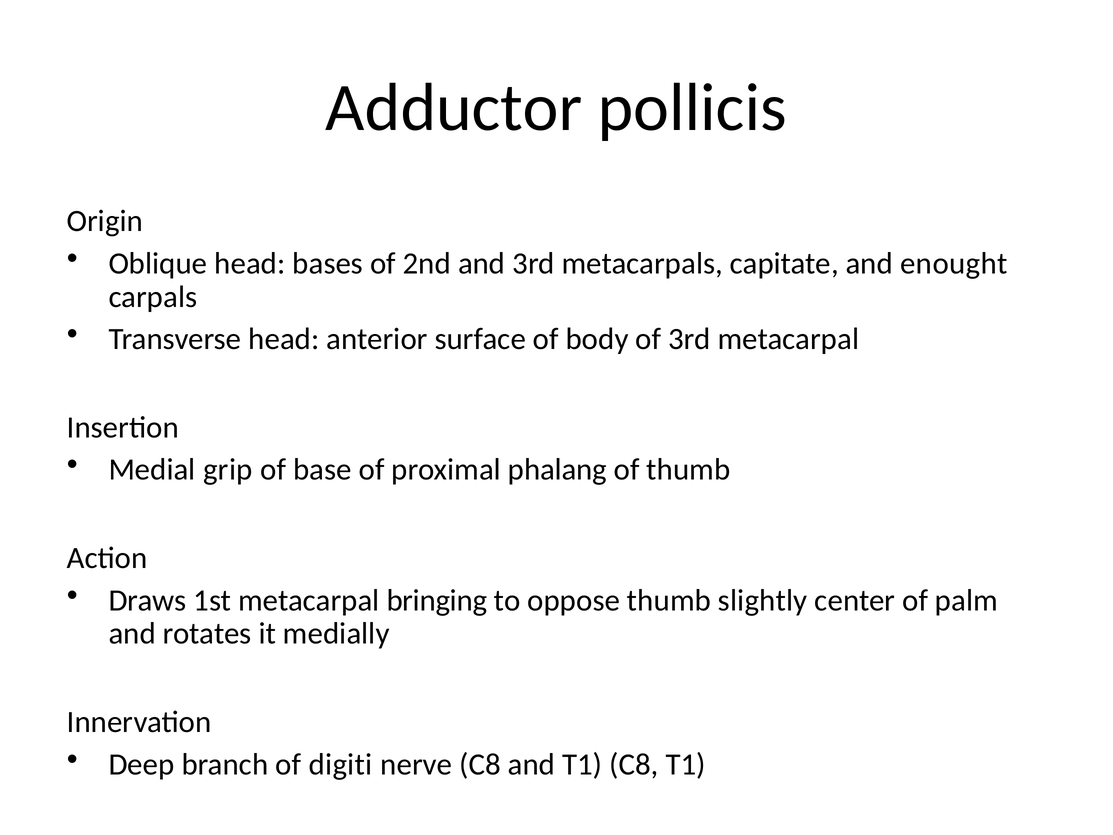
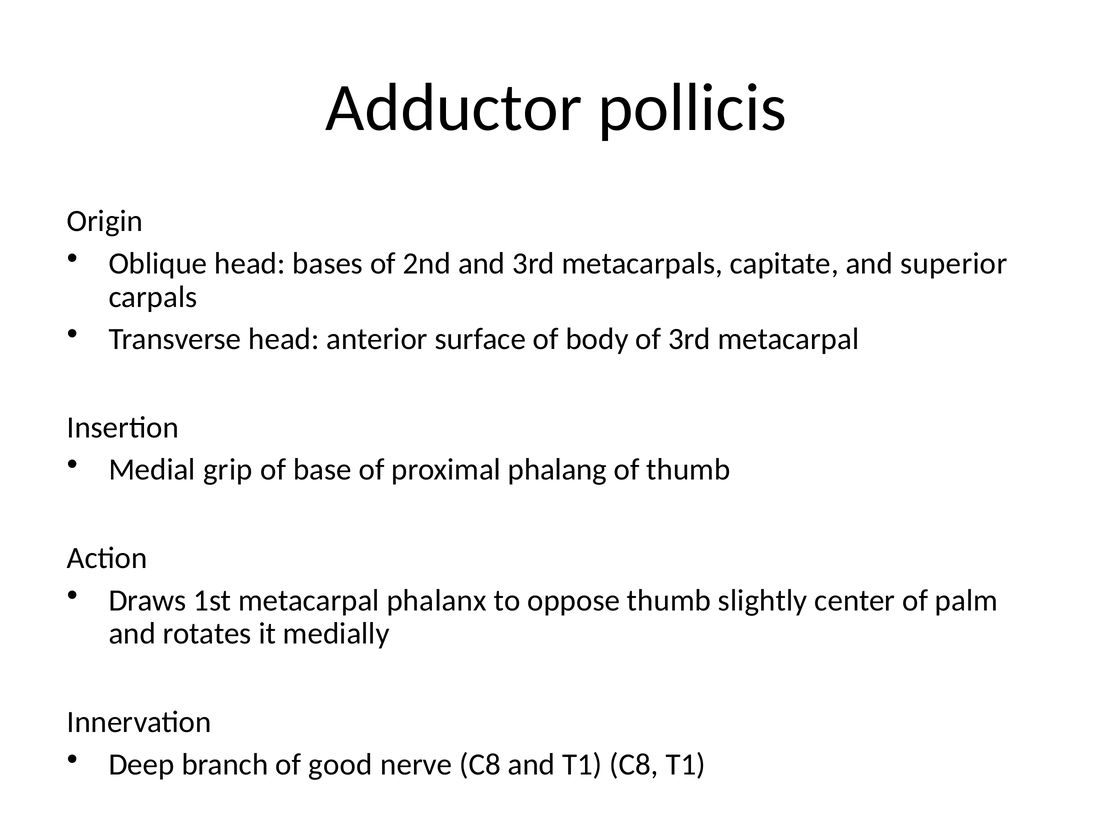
enought: enought -> superior (954, 263)
bringing: bringing -> phalanx (437, 600)
digiti: digiti -> good (341, 764)
